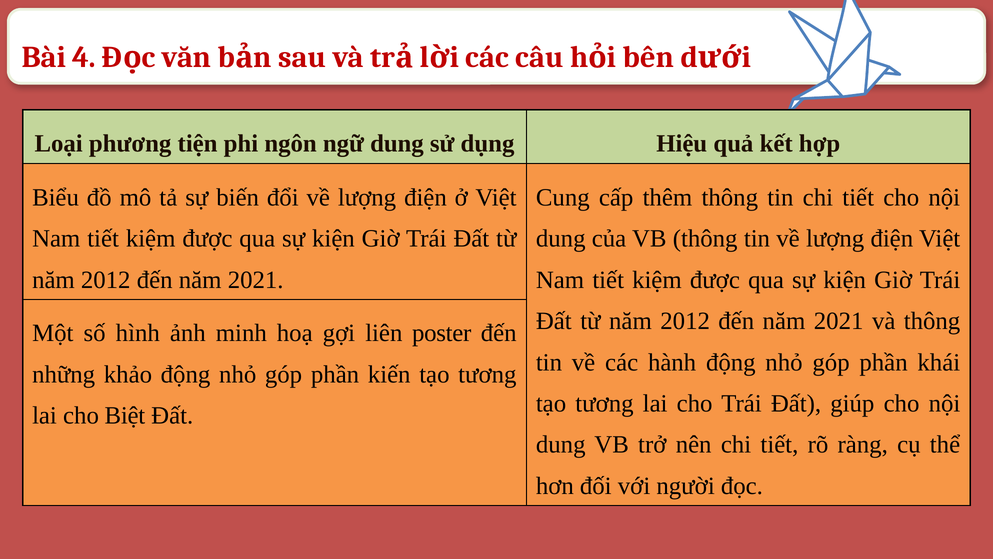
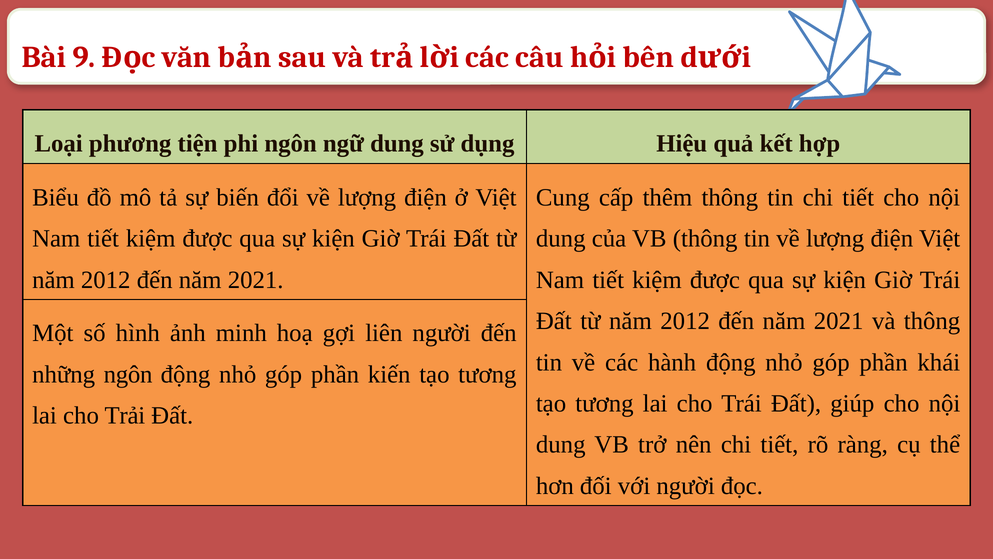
4: 4 -> 9 (84, 57)
liên poster: poster -> người (442, 333)
những khảo: khảo -> ngôn (128, 374)
Biệt: Biệt -> Trải (125, 415)
